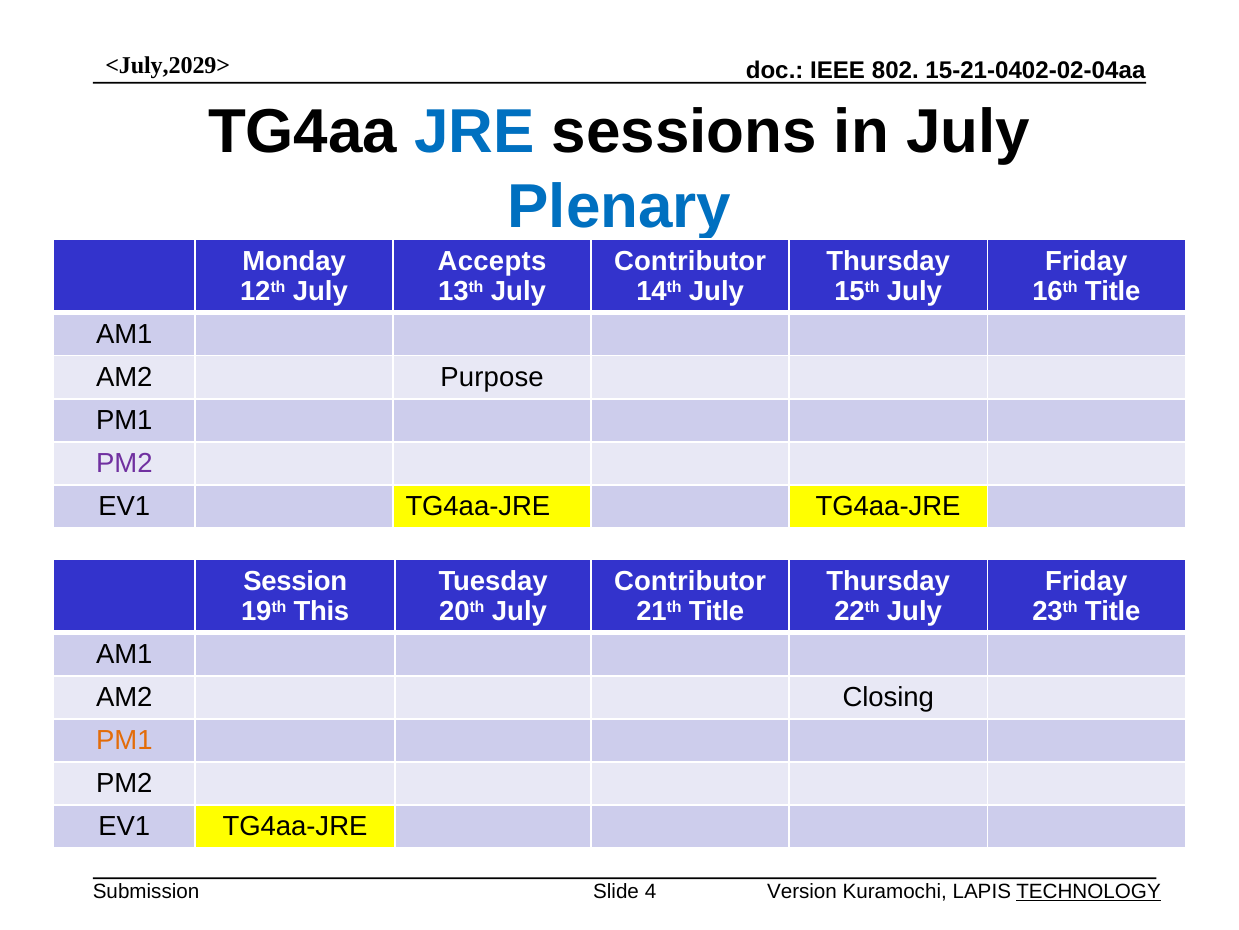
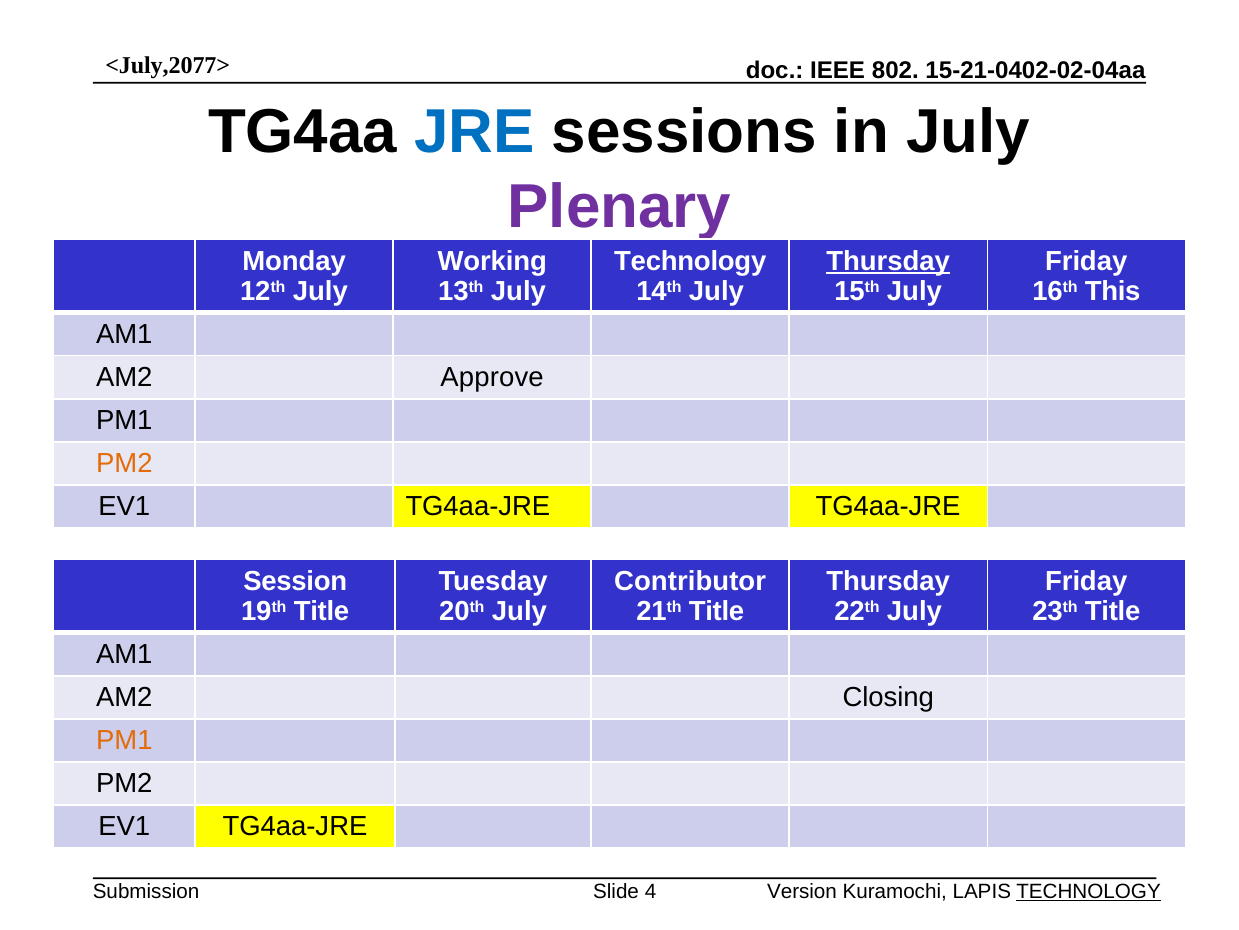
<July,2029>: <July,2029> -> <July,2077> (168, 65)
Plenary colour: blue -> purple (619, 207)
Accepts: Accepts -> Working (492, 261)
Contributor: Contributor -> Technology (690, 261)
Thursday underline: none -> present (888, 261)
16th Title: Title -> This (1113, 291)
Purpose: Purpose -> Approve (492, 377)
PM2 colour: purple -> orange (124, 463)
19th This: This -> Title (321, 611)
